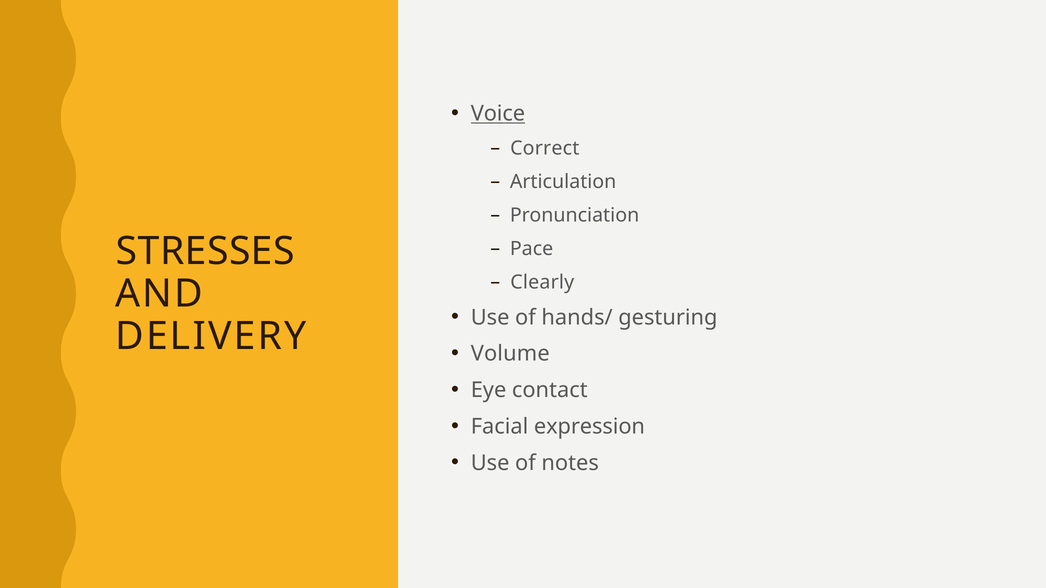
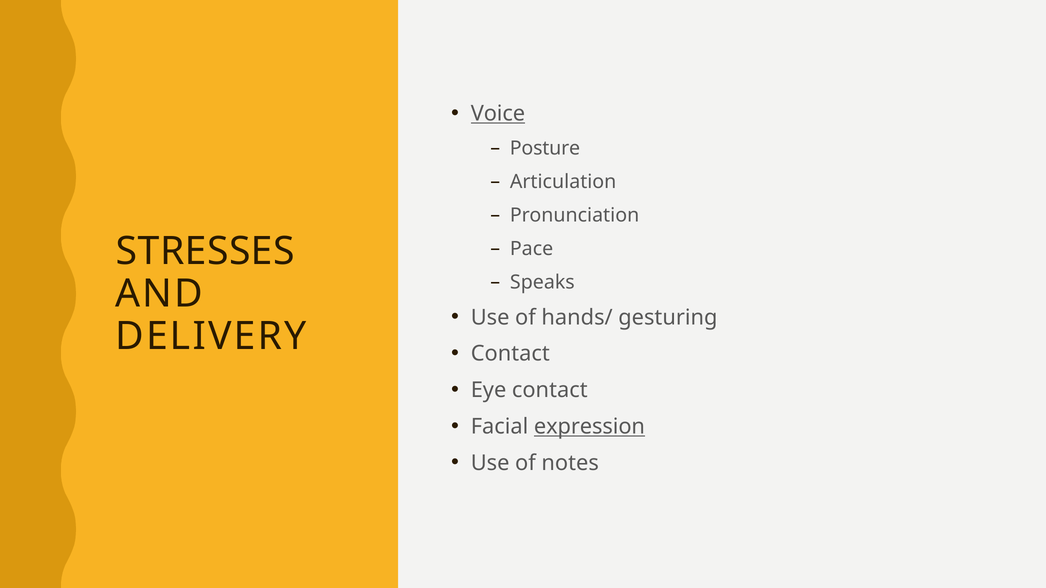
Correct: Correct -> Posture (545, 148)
Clearly: Clearly -> Speaks (542, 282)
Volume: Volume -> Contact (510, 354)
expression underline: none -> present (589, 427)
